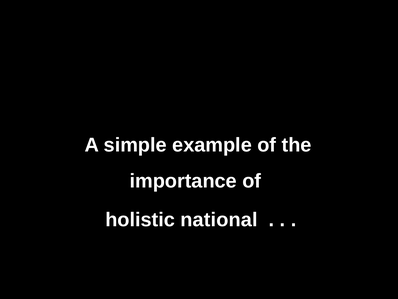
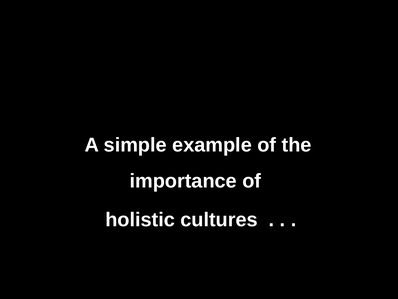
national: national -> cultures (219, 219)
